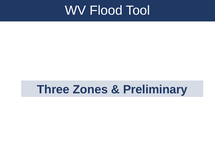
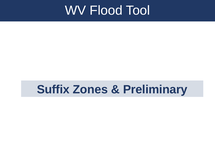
Three: Three -> Suffix (53, 90)
